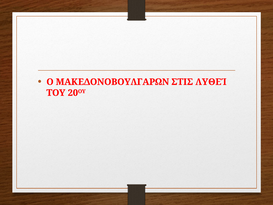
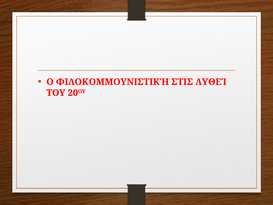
ΜΑΚΕΔΟΝΟΒΟΥΛΓΑΡΩΝ: ΜΑΚΕΔΟΝΟΒΟΥΛΓΑΡΩΝ -> ΦΙΛΟΚΟΜΜΟΥΝΙΣΤΙΚΉ (112, 82)
